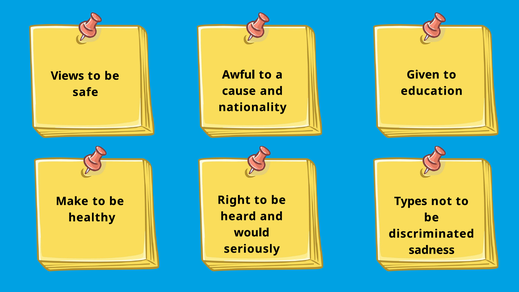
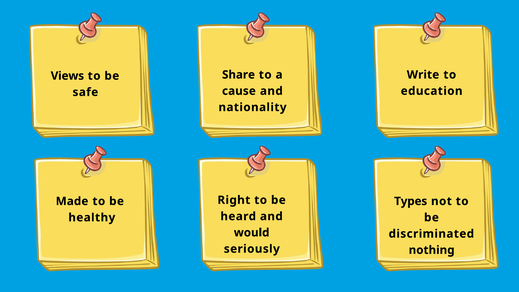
Given: Given -> Write (423, 75)
Awful: Awful -> Share (239, 75)
Make: Make -> Made (72, 201)
sadness: sadness -> nothing (432, 250)
